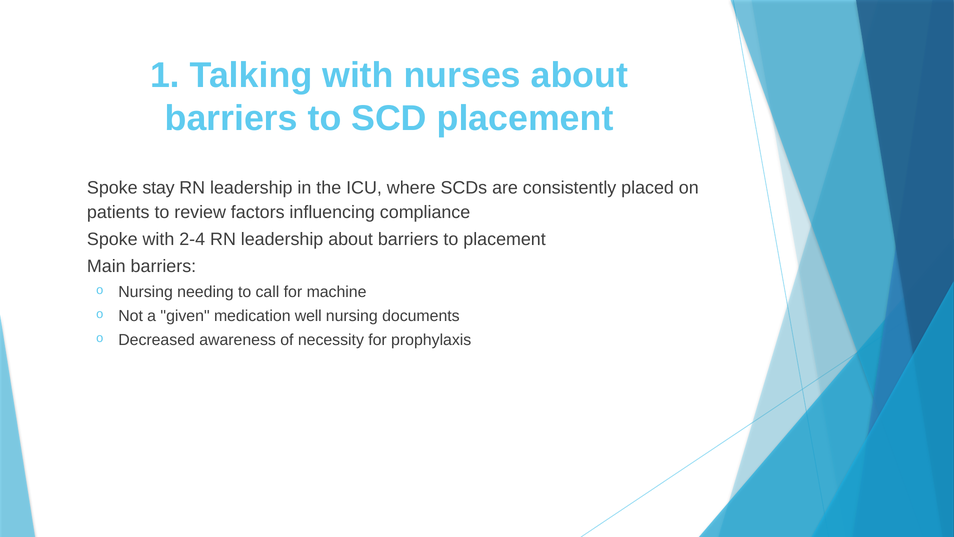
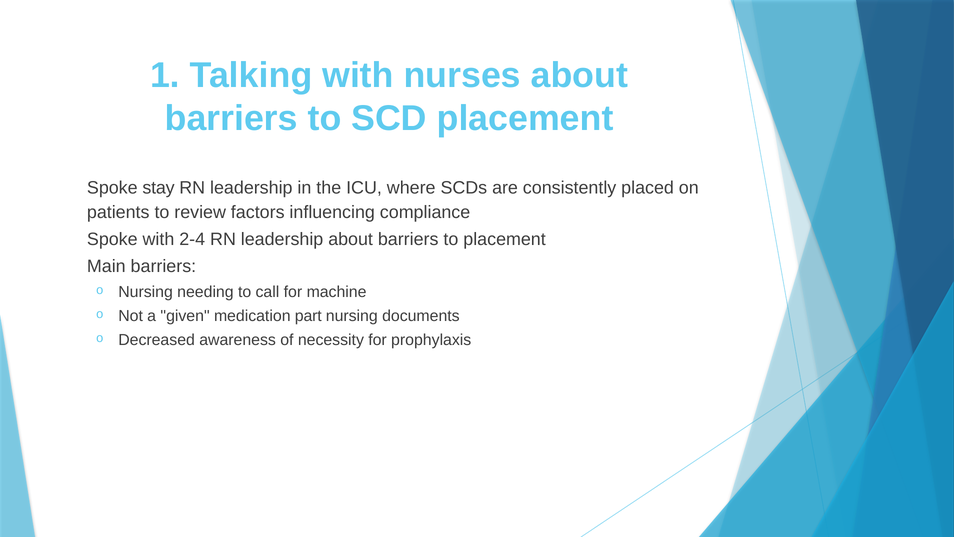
well: well -> part (308, 316)
